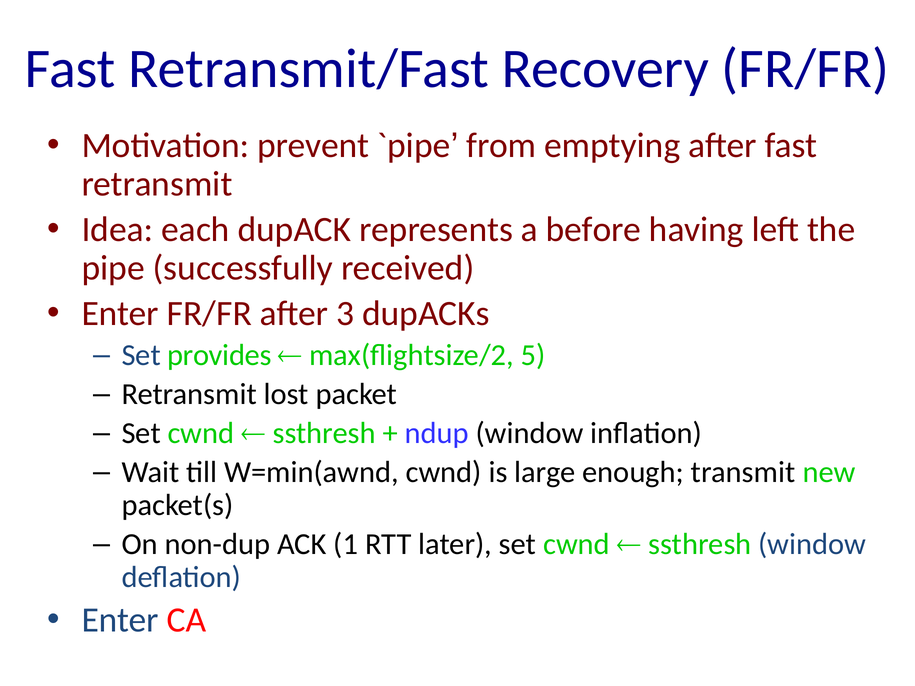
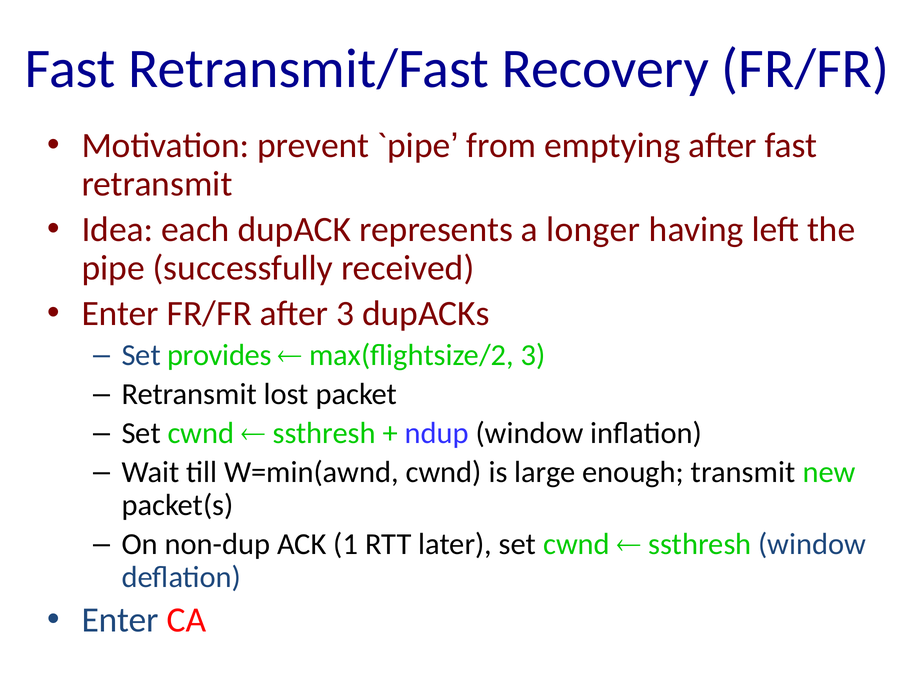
before: before -> longer (593, 230)
max(flightsize/2 5: 5 -> 3 (533, 355)
